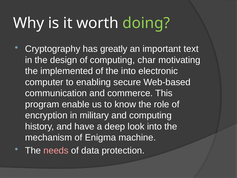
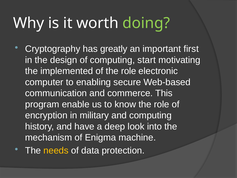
text: text -> first (191, 49)
char: char -> start (147, 60)
of the into: into -> role (129, 71)
needs colour: pink -> yellow (56, 150)
